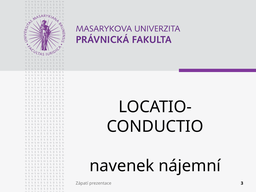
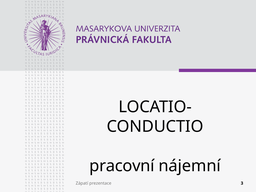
navenek: navenek -> pracovní (122, 166)
